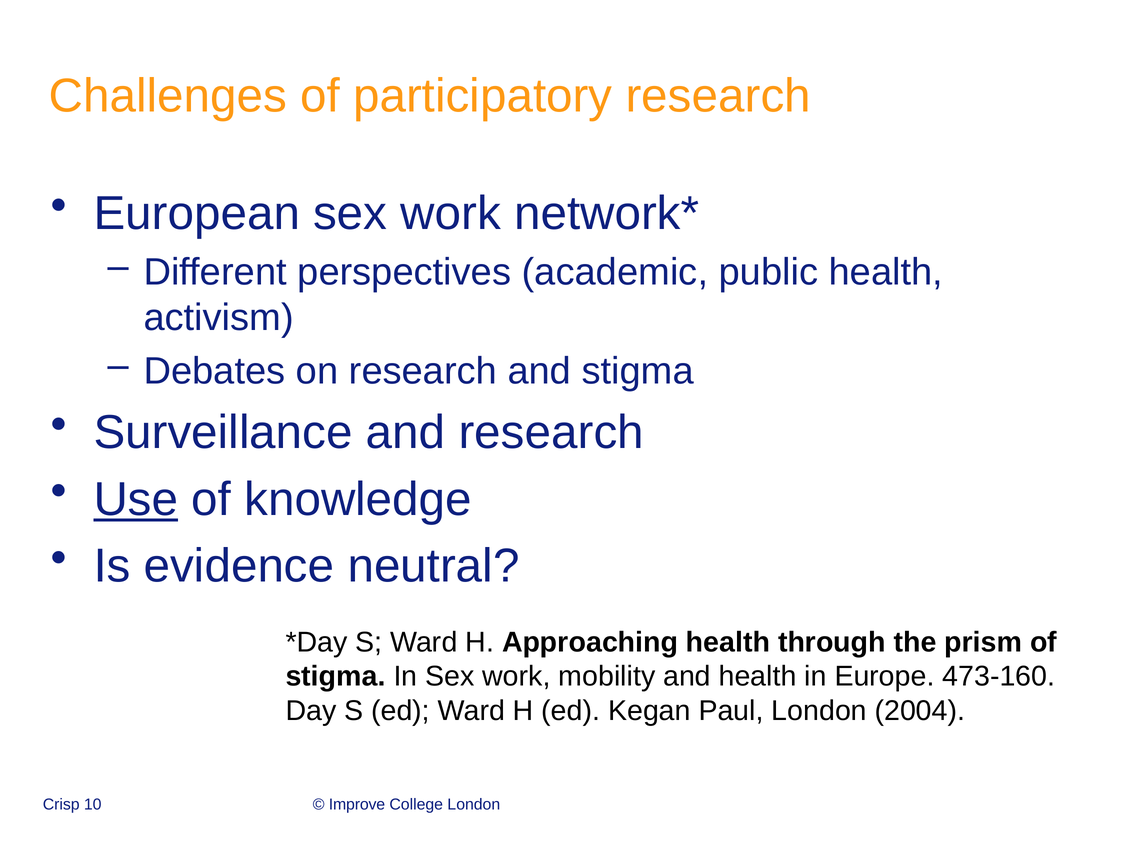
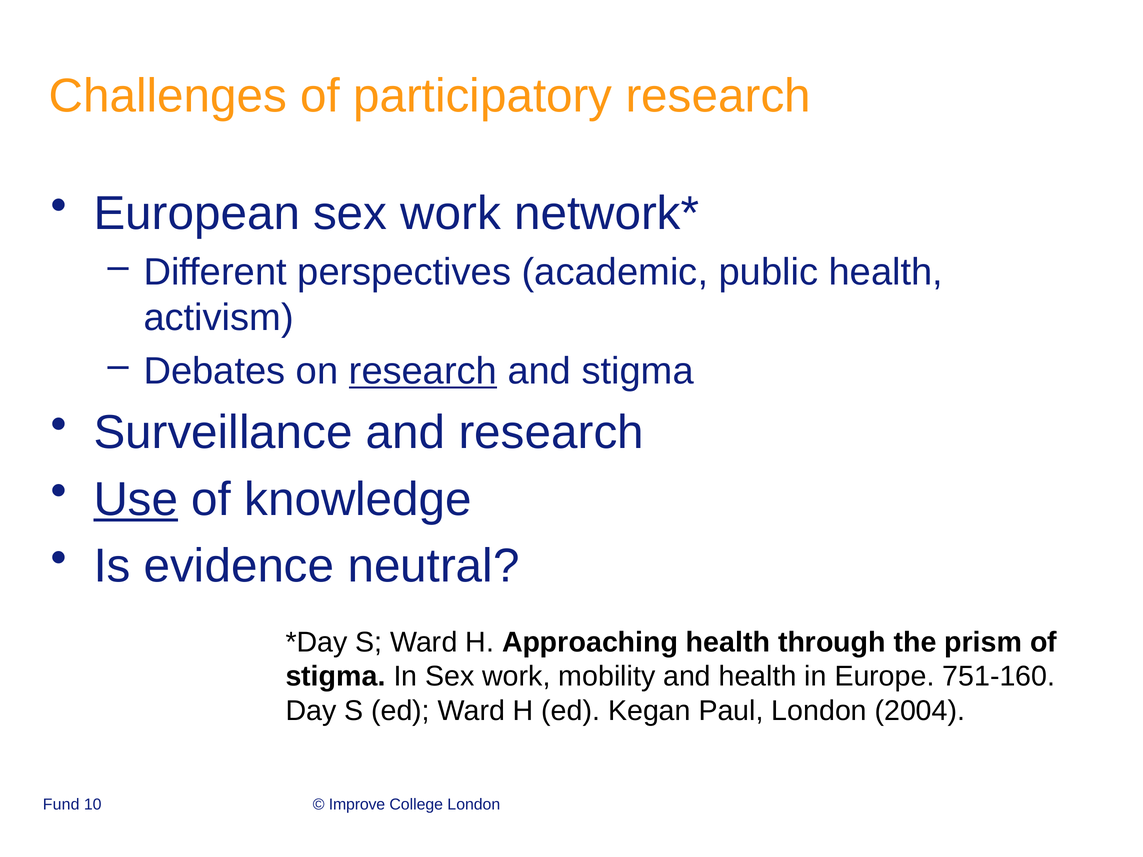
research underline: none -> present (423, 371)
473-160: 473-160 -> 751-160 (999, 677)
Crisp: Crisp -> Fund (61, 805)
